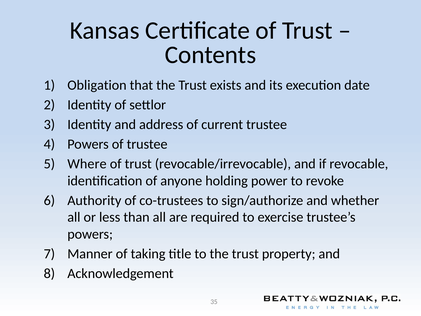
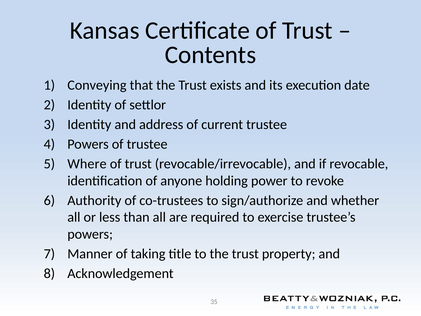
Obligation: Obligation -> Conveying (97, 85)
